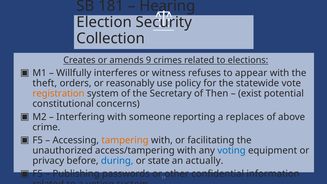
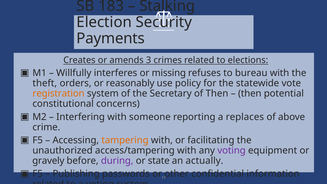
181: 181 -> 183 (111, 6)
Hearing: Hearing -> Stalking (167, 6)
Collection: Collection -> Payments (111, 38)
9: 9 -> 3 (149, 60)
witness: witness -> missing (169, 73)
appear: appear -> bureau (251, 73)
exist: exist -> then (250, 93)
voting colour: blue -> purple (232, 150)
privacy: privacy -> gravely (48, 161)
during colour: blue -> purple (117, 161)
